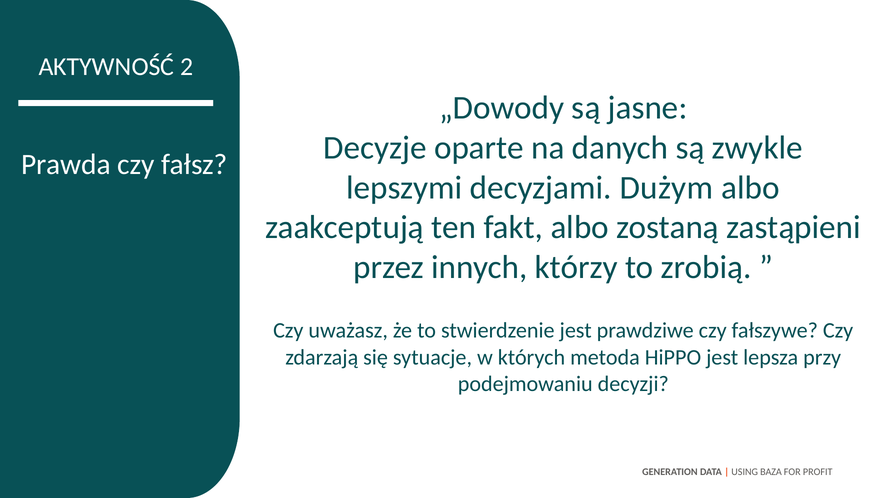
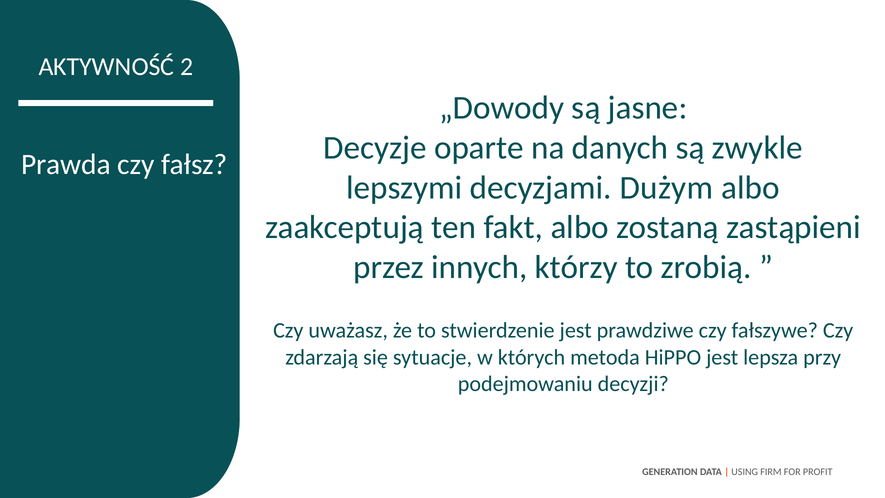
BAZA: BAZA -> FIRM (771, 472)
